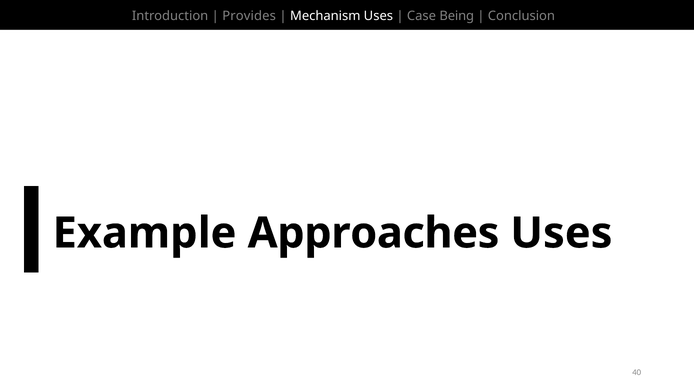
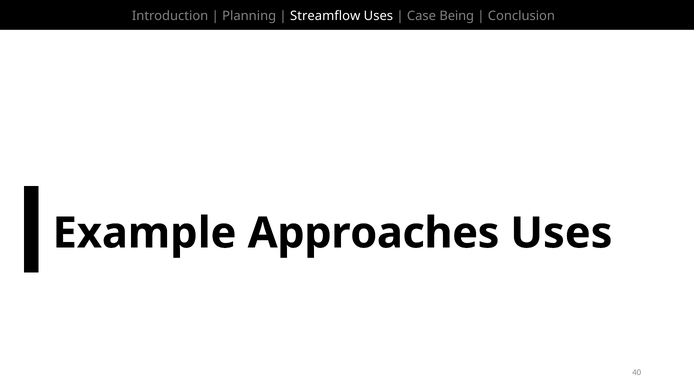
Provides: Provides -> Planning (249, 16)
Mechanism: Mechanism -> Streamflow (325, 16)
